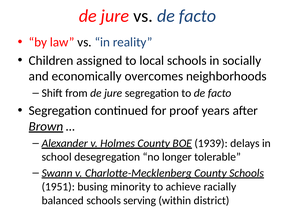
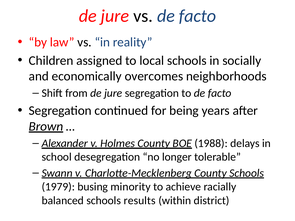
proof: proof -> being (184, 111)
1939: 1939 -> 1988 (211, 143)
1951: 1951 -> 1979 (58, 187)
serving: serving -> results (140, 201)
